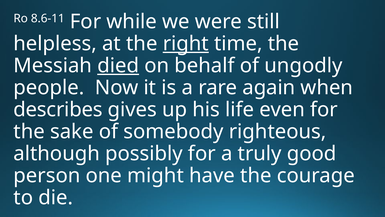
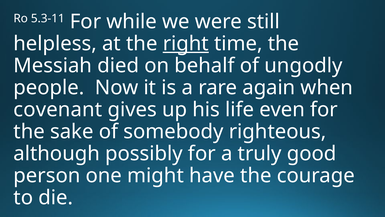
8.6-11: 8.6-11 -> 5.3-11 (48, 18)
died underline: present -> none (118, 65)
describes: describes -> covenant (58, 109)
